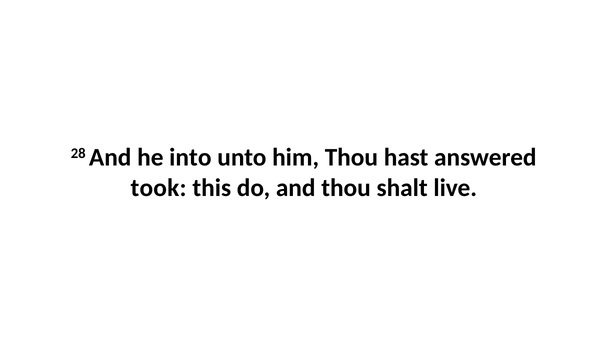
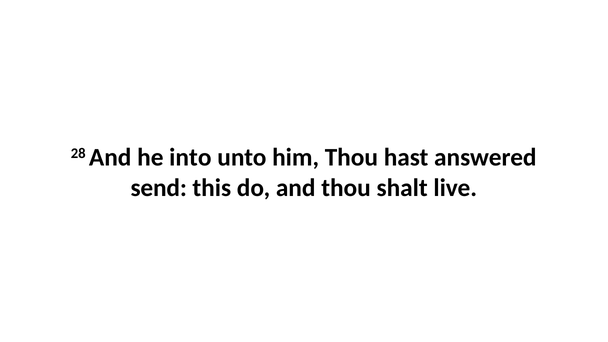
took: took -> send (159, 188)
